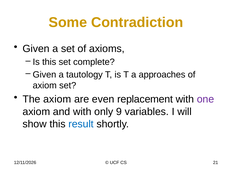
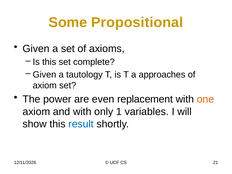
Contradiction: Contradiction -> Propositional (137, 22)
The axiom: axiom -> power (57, 99)
one colour: purple -> orange (206, 99)
9: 9 -> 1 (119, 112)
